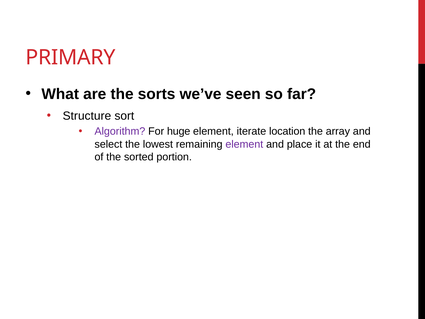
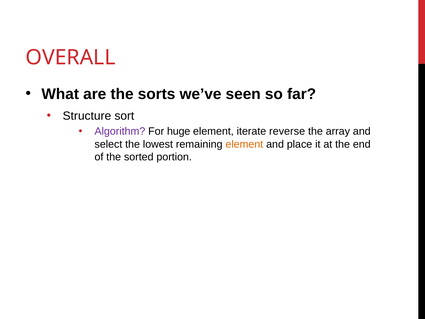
PRIMARY: PRIMARY -> OVERALL (71, 57)
location: location -> reverse (287, 131)
element colour: purple -> orange (244, 144)
